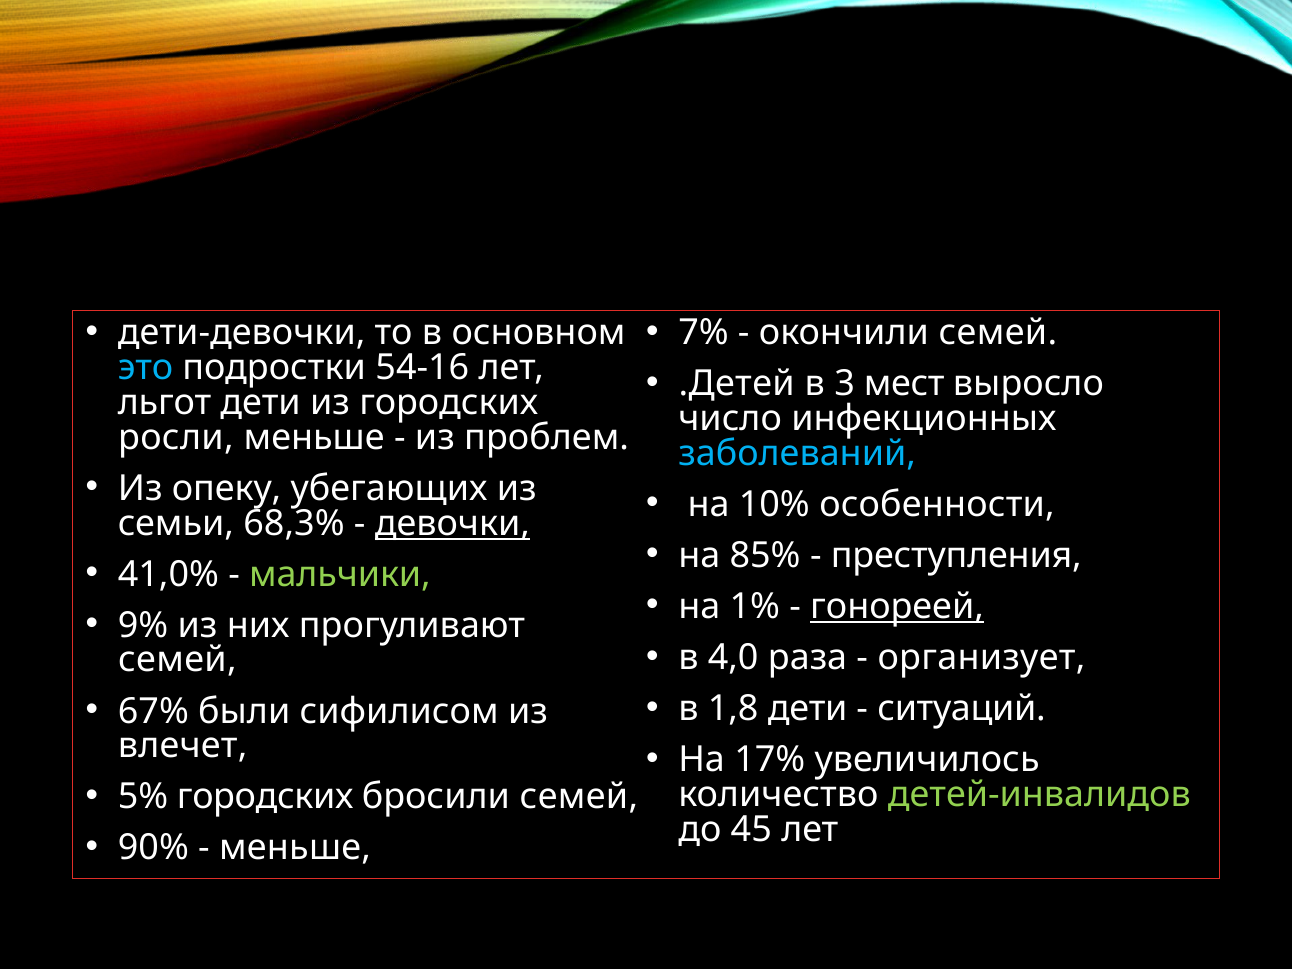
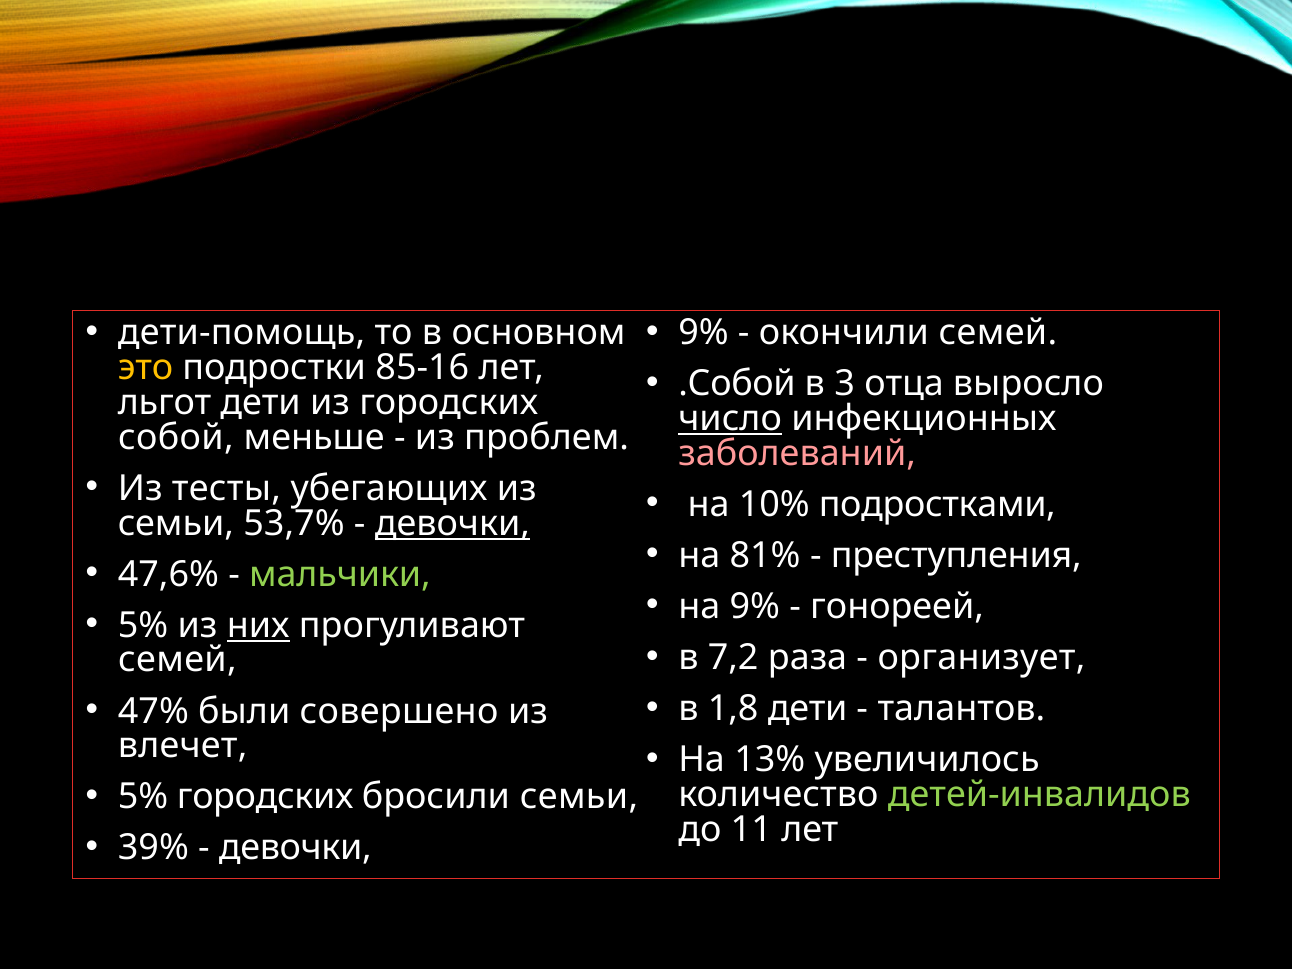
дети-девочки: дети-девочки -> дети-помощь (242, 333)
7%: 7% -> 9% (703, 333)
это colour: light blue -> yellow (146, 368)
54-16: 54-16 -> 85-16 (422, 368)
.Детей: .Детей -> .Собой (737, 384)
мест: мест -> отца (904, 384)
число underline: none -> present (730, 419)
росли: росли -> собой (176, 437)
заболеваний colour: light blue -> pink (797, 453)
опеку: опеку -> тесты (226, 488)
особенности: особенности -> подростками (937, 504)
68,3%: 68,3% -> 53,7% (294, 523)
85%: 85% -> 81% (765, 555)
41,0%: 41,0% -> 47,6% (168, 574)
на 1%: 1% -> 9% (755, 606)
гонореей underline: present -> none (897, 606)
9%: 9% -> 5% (143, 625)
них underline: none -> present (258, 625)
4,0: 4,0 -> 7,2 (733, 657)
ситуаций: ситуаций -> талантов (961, 709)
67%: 67% -> 47% (153, 711)
сифилисом: сифилисом -> совершено (399, 711)
17%: 17% -> 13% (770, 760)
бросили семей: семей -> семьи (579, 797)
45: 45 -> 11 (751, 829)
90%: 90% -> 39% (153, 848)
меньше: меньше -> девочки (295, 848)
